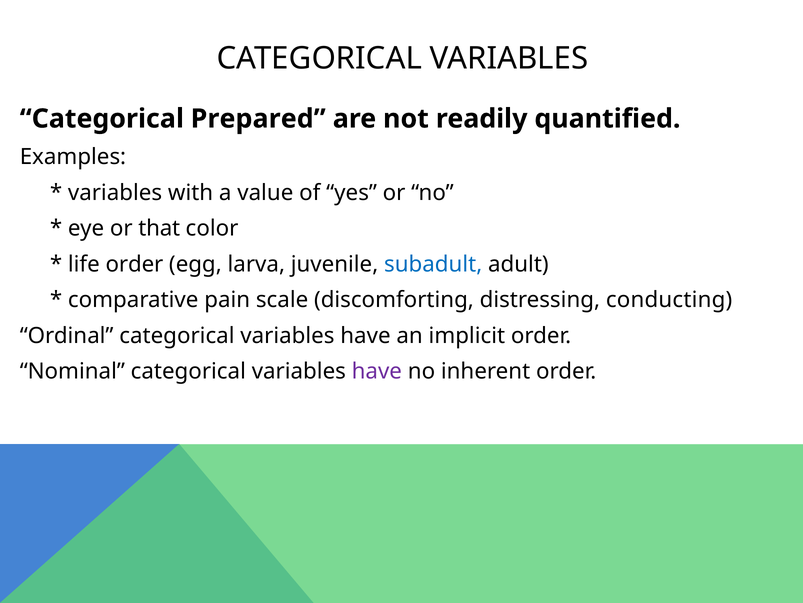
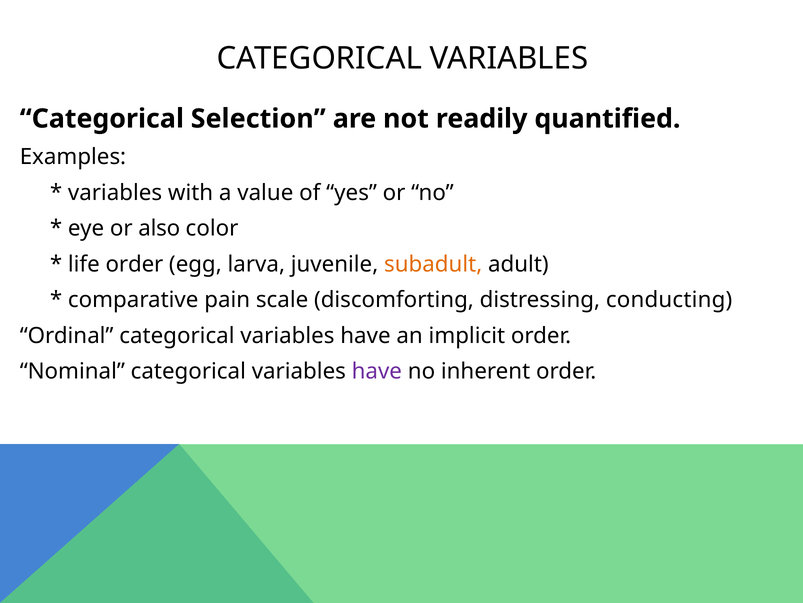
Prepared: Prepared -> Selection (258, 119)
that: that -> also (159, 228)
subadult colour: blue -> orange (433, 264)
